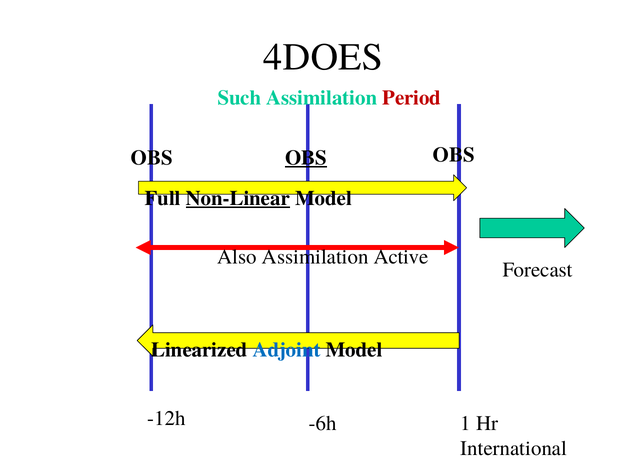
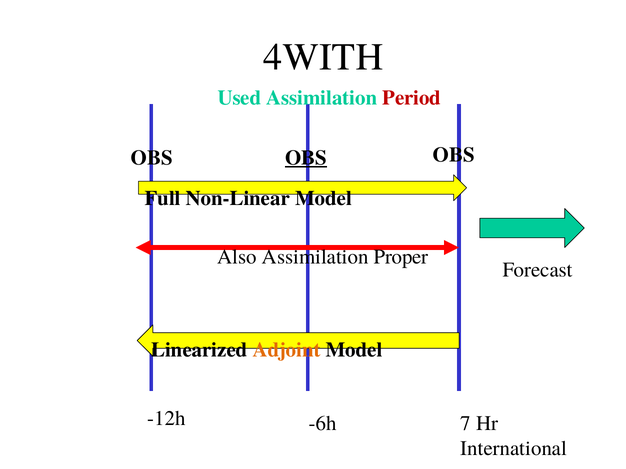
4DOES: 4DOES -> 4WITH (323, 57)
Such: Such -> Used (239, 98)
Non-Linear underline: present -> none (238, 199)
Active: Active -> Proper (401, 257)
Adjoint colour: blue -> orange (287, 350)
1: 1 -> 7 (466, 424)
